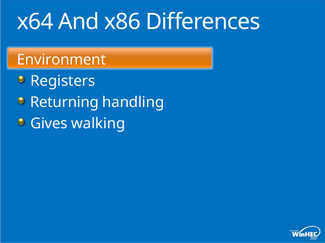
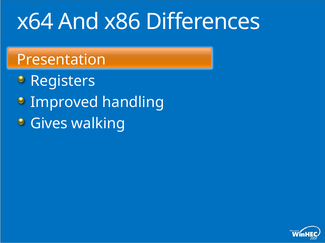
Environment: Environment -> Presentation (61, 60)
Returning: Returning -> Improved (64, 103)
